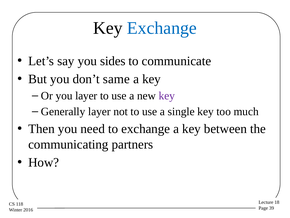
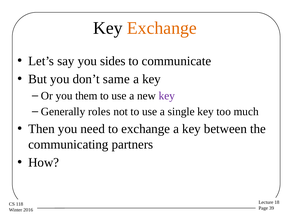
Exchange colour: blue -> orange (162, 28)
you layer: layer -> them (86, 96)
Generally layer: layer -> roles (99, 111)
